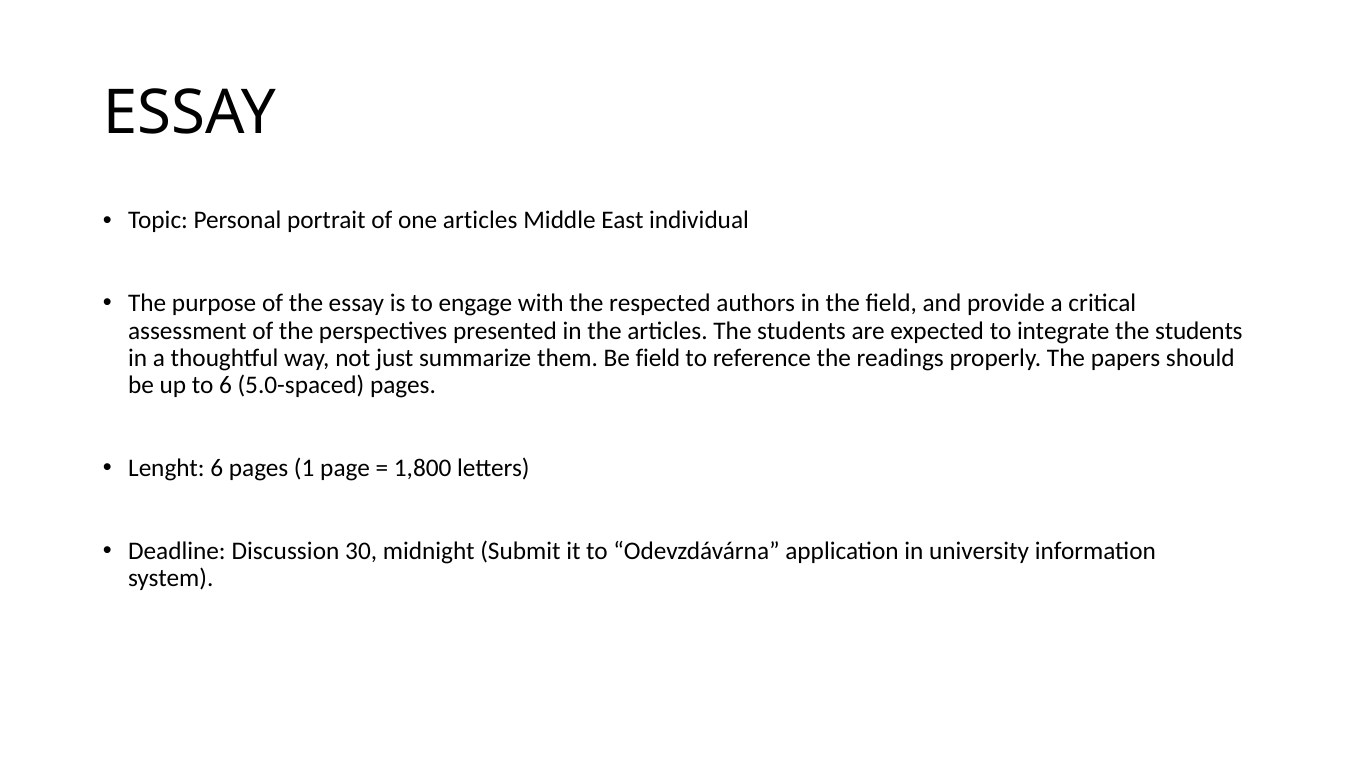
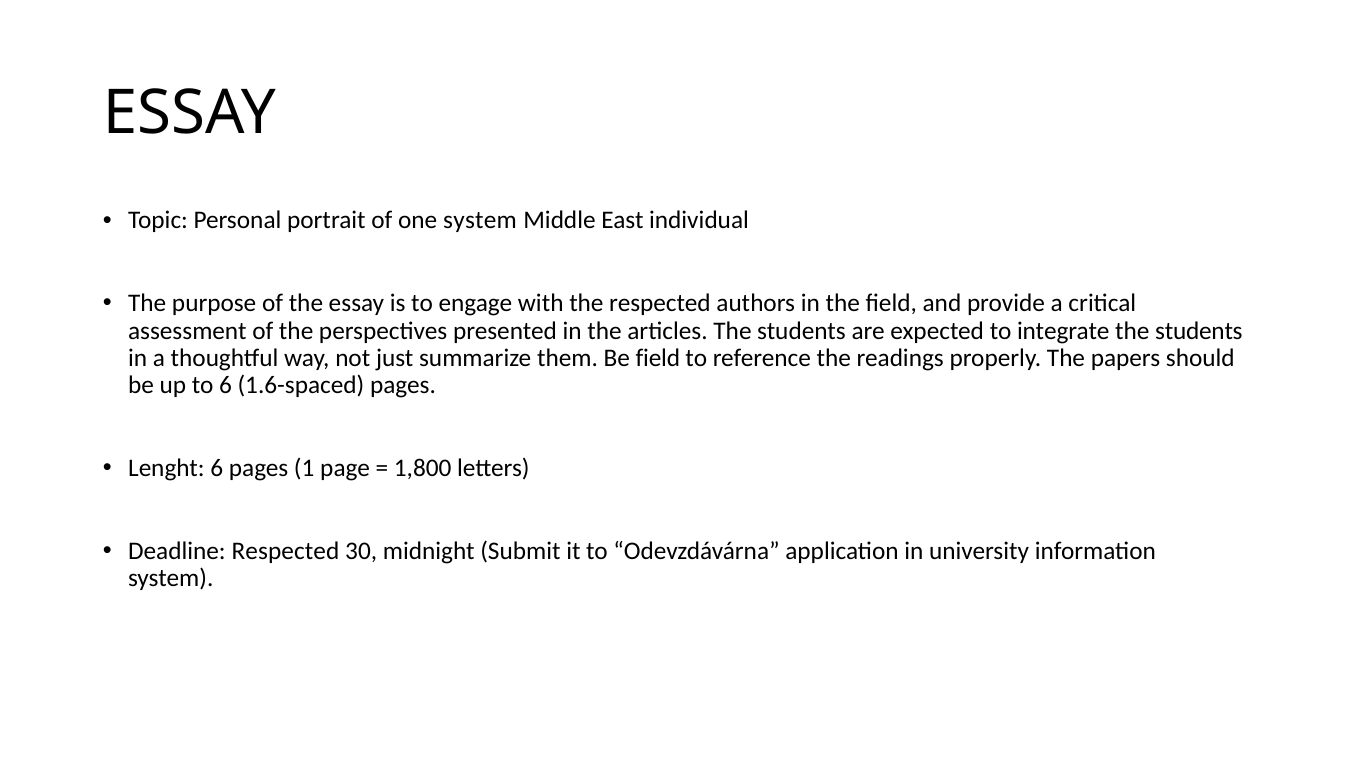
one articles: articles -> system (480, 221)
5.0-spaced: 5.0-spaced -> 1.6-spaced (301, 385)
Deadline Discussion: Discussion -> Respected (285, 551)
